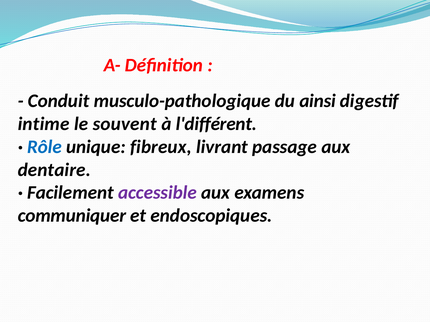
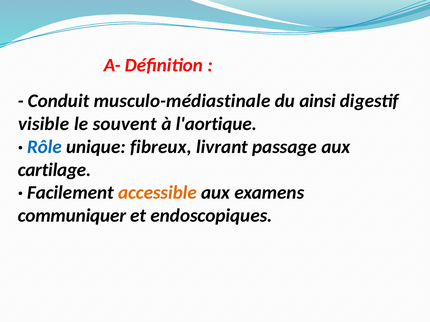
musculo-pathologique: musculo-pathologique -> musculo-médiastinale (182, 101)
intime: intime -> visible (44, 124)
l'différent: l'différent -> l'aortique (216, 124)
dentaire: dentaire -> cartilage (54, 170)
accessible colour: purple -> orange (157, 193)
